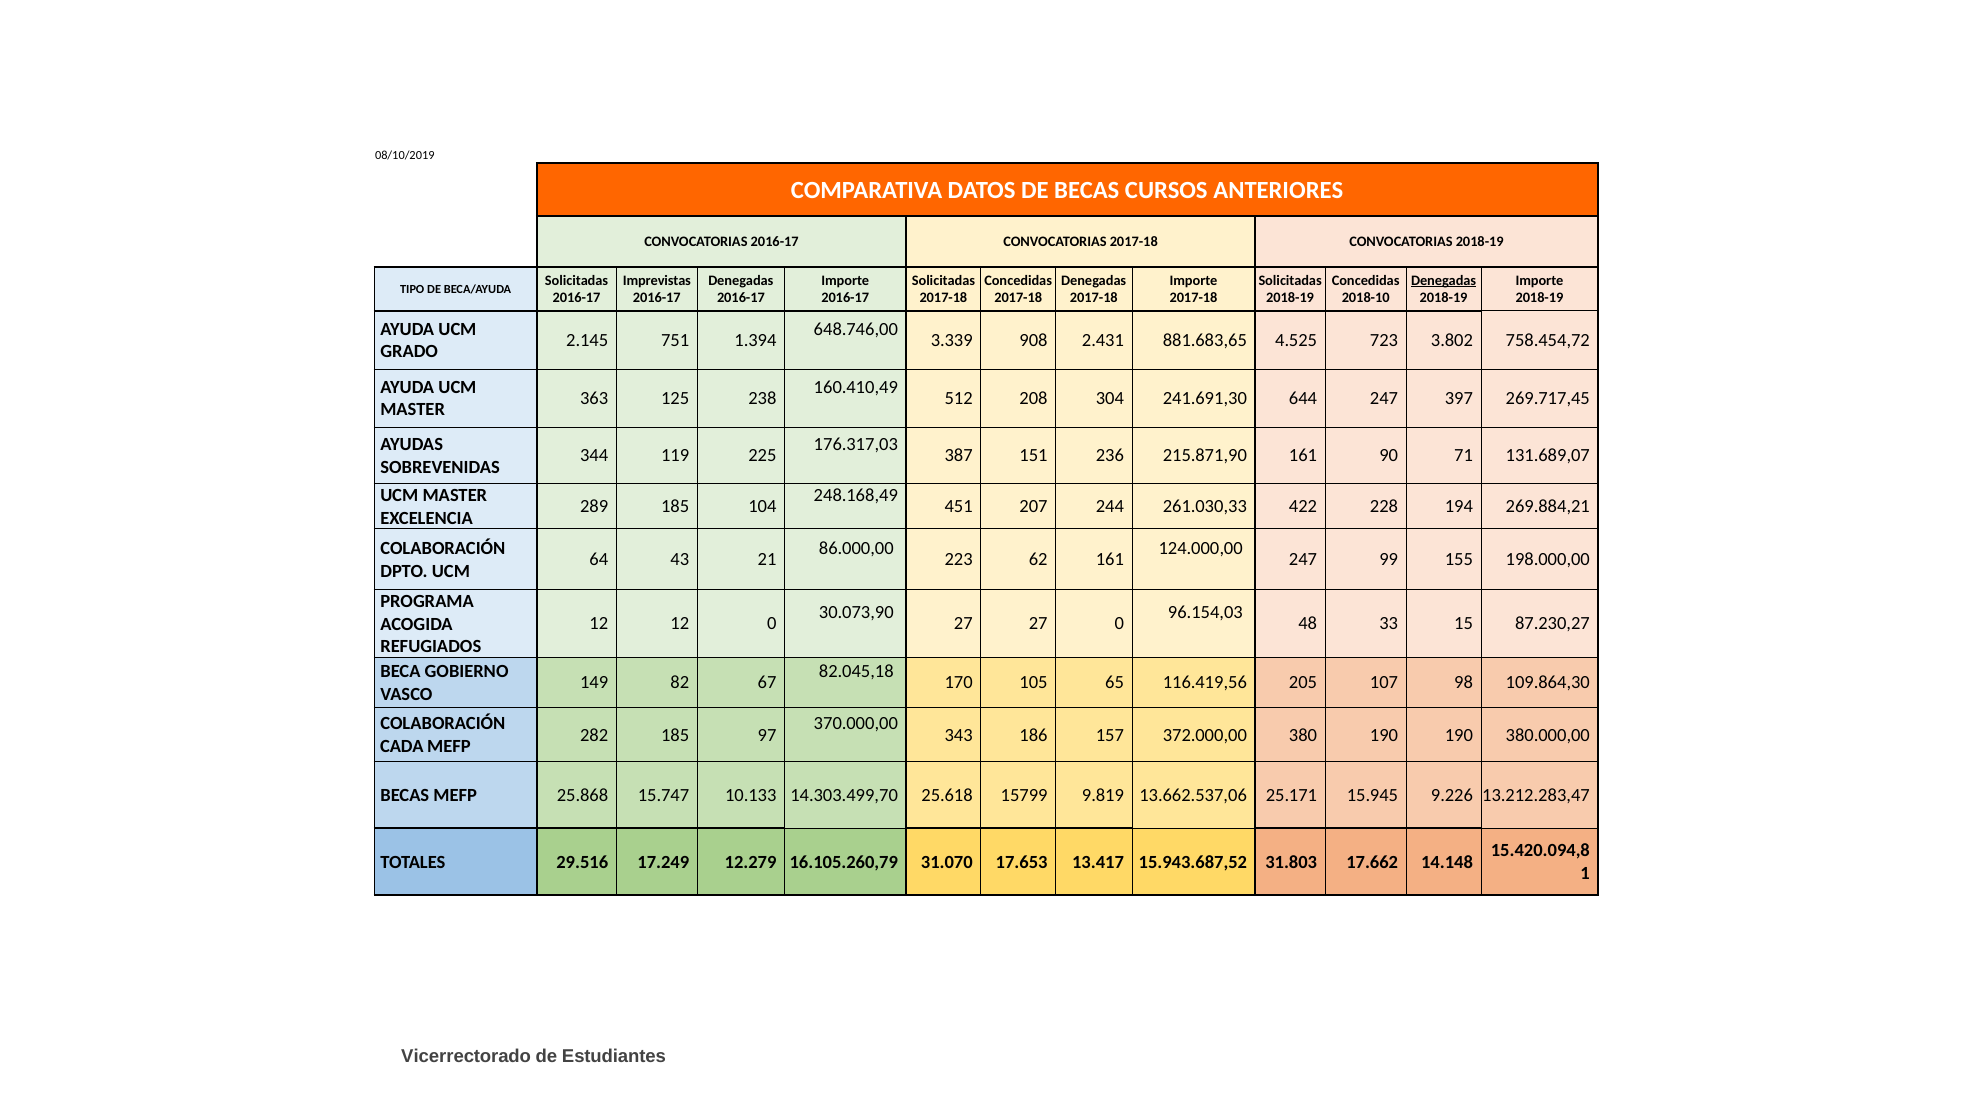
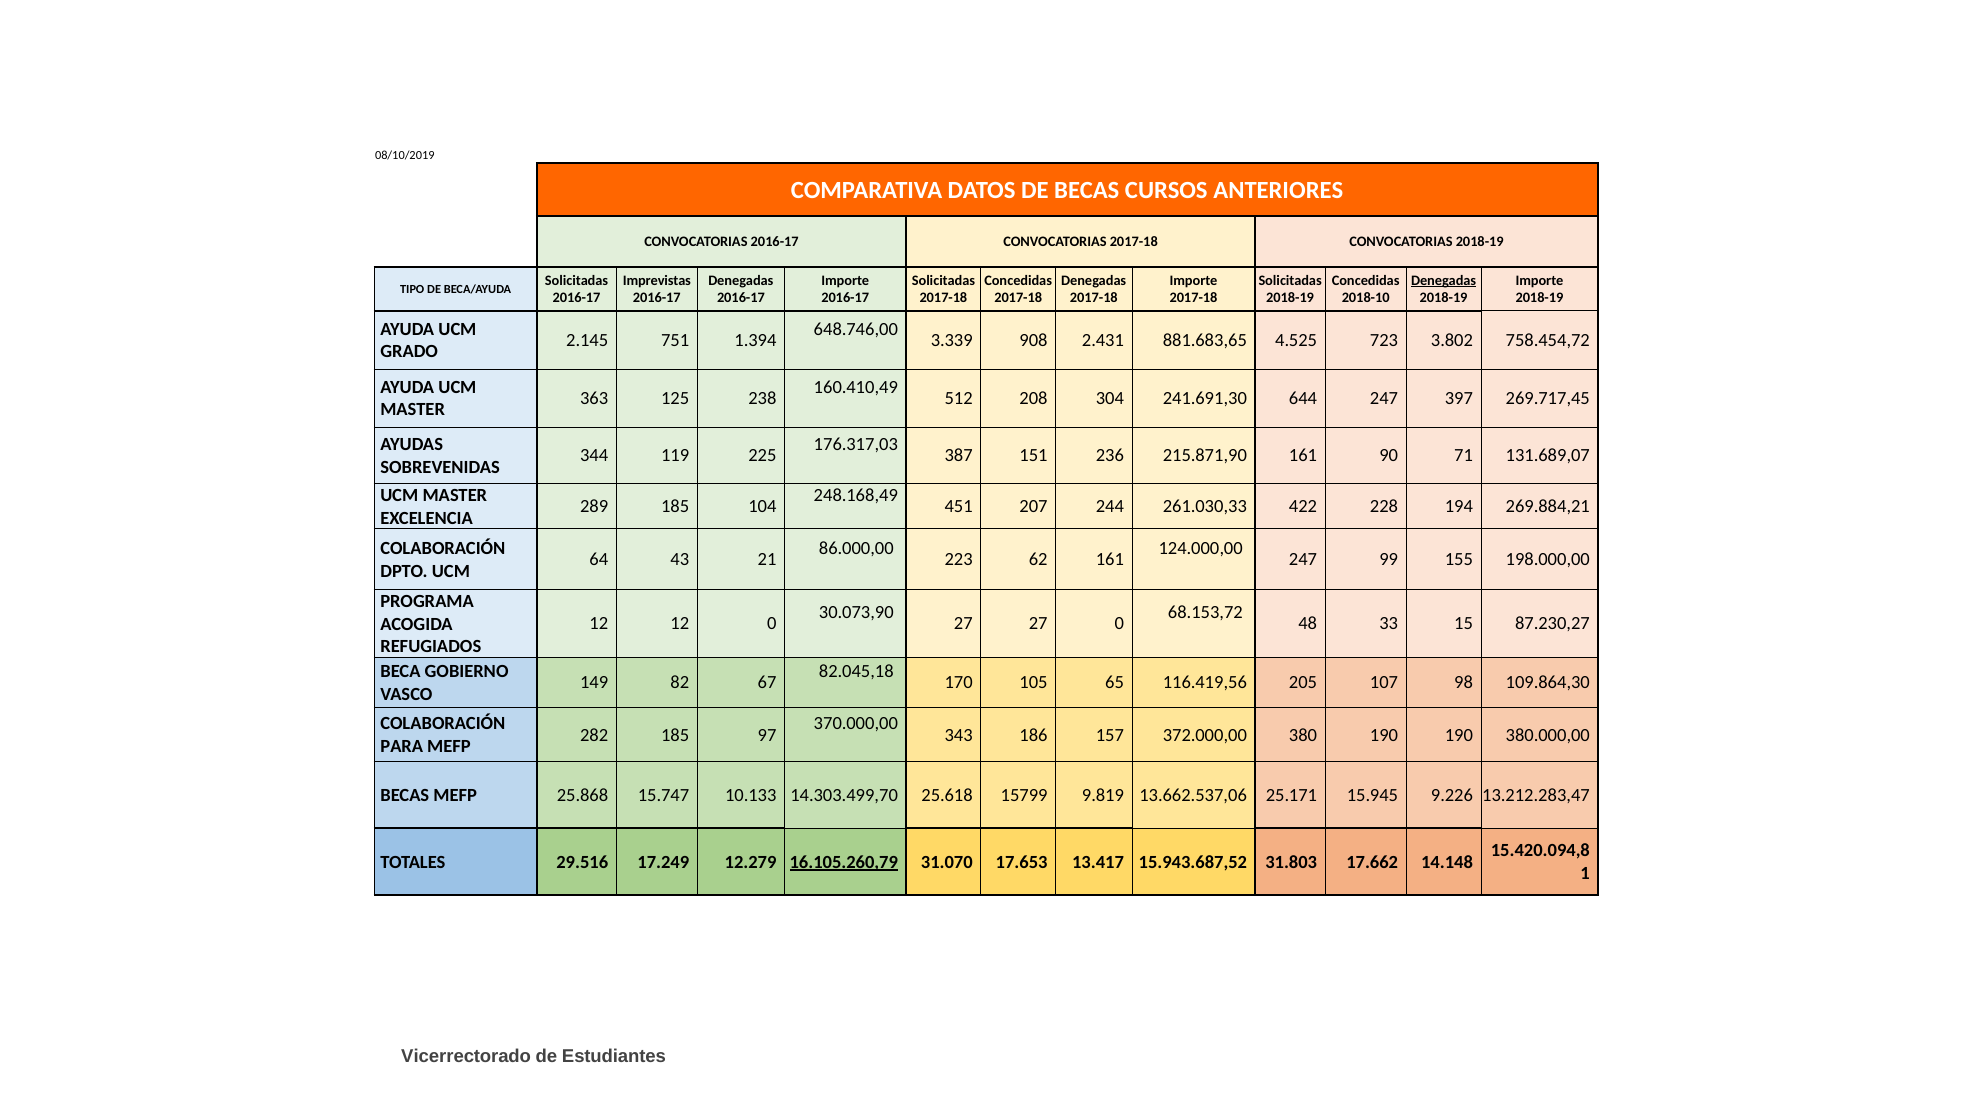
96.154,03: 96.154,03 -> 68.153,72 (1205, 613)
CADA: CADA -> PARA (402, 746)
16.105.260,79 underline: none -> present (844, 862)
